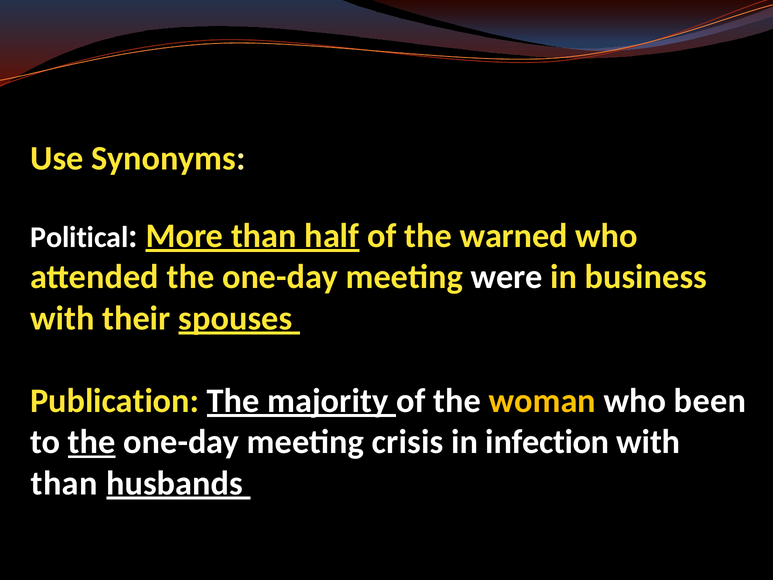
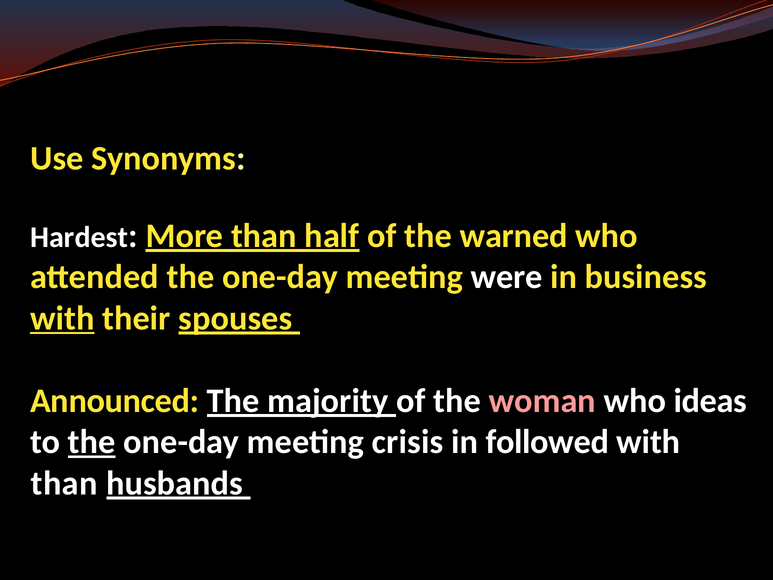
Political: Political -> Hardest (79, 237)
with underline: none -> present (62, 318)
Publication: Publication -> Announced (115, 401)
woman colour: yellow -> pink (542, 401)
been: been -> ideas (710, 401)
infection: infection -> followed (547, 442)
